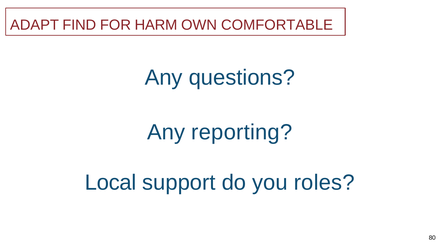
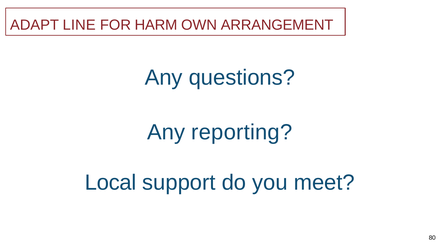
FIND: FIND -> LINE (79, 25)
COMFORTABLE: COMFORTABLE -> ARRANGEMENT (277, 25)
roles: roles -> meet (324, 183)
